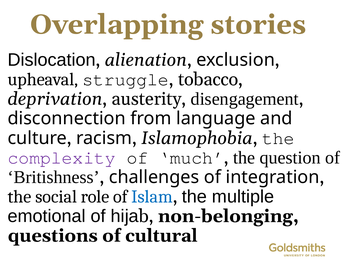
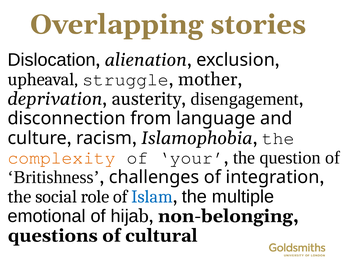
tobacco: tobacco -> mother (210, 79)
complexity colour: purple -> orange (62, 157)
much: much -> your (191, 157)
